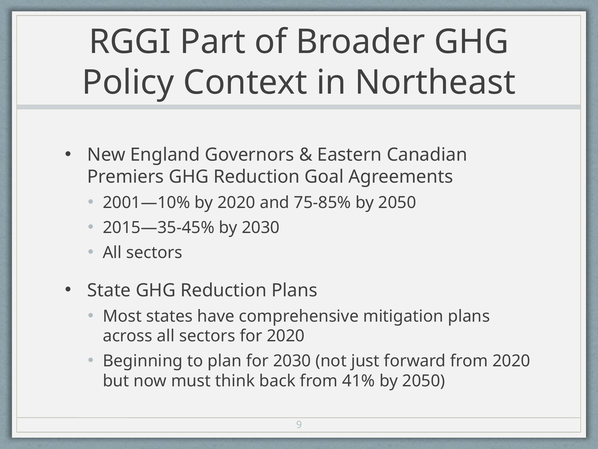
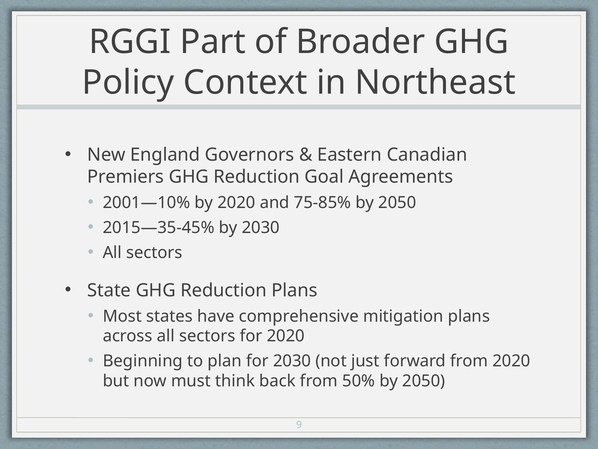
41%: 41% -> 50% (359, 381)
